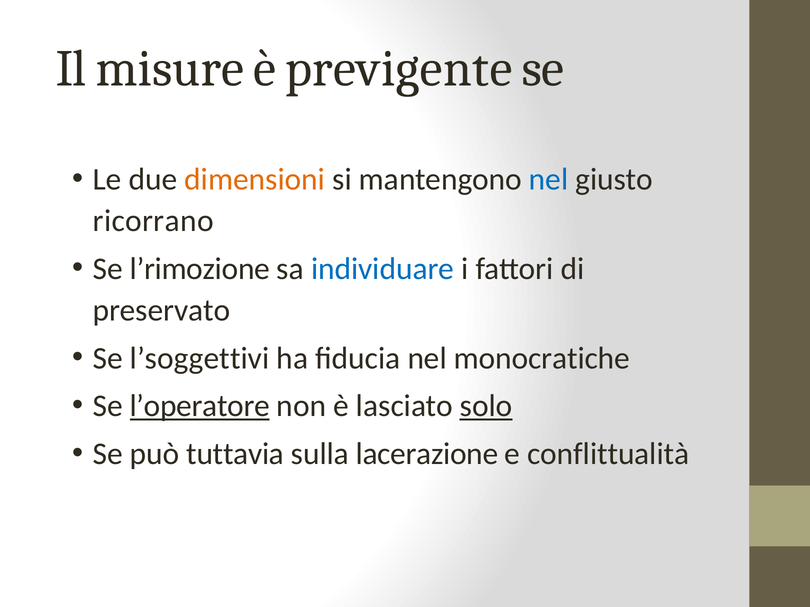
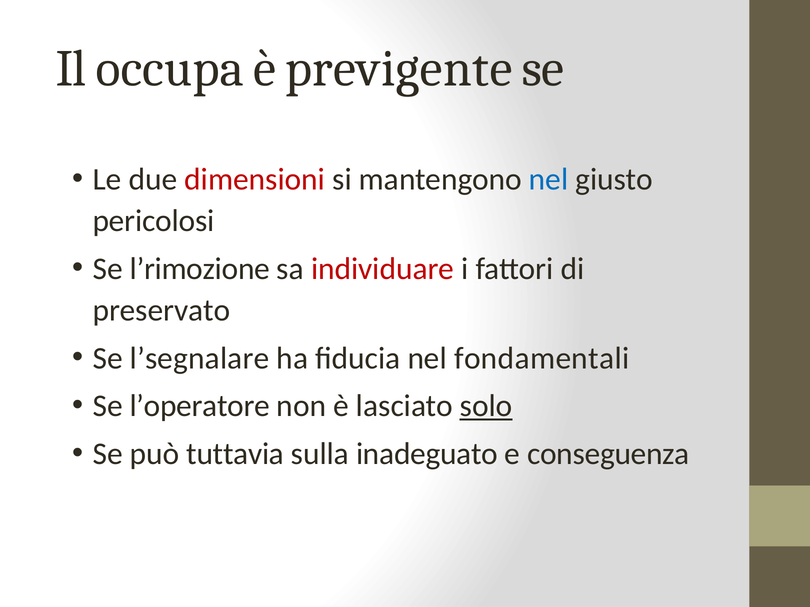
misure: misure -> occupa (170, 69)
dimensioni colour: orange -> red (255, 180)
ricorrano: ricorrano -> pericolosi (154, 221)
individuare colour: blue -> red (383, 269)
l’soggettivi: l’soggettivi -> l’segnalare (200, 359)
monocratiche: monocratiche -> fondamentali (542, 359)
l’operatore underline: present -> none (200, 406)
lacerazione: lacerazione -> inadeguato (427, 454)
conflittualità: conflittualità -> conseguenza (608, 454)
